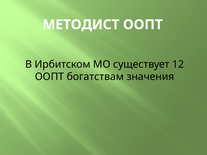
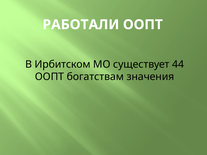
МЕТОДИСТ: МЕТОДИСТ -> РАБОТАЛИ (81, 25)
12: 12 -> 44 (178, 64)
